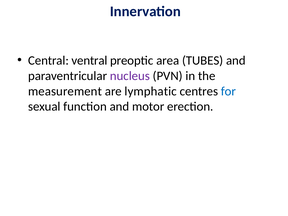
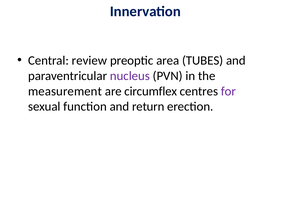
ventral: ventral -> review (89, 60)
lymphatic: lymphatic -> circumflex (151, 91)
for colour: blue -> purple (228, 91)
motor: motor -> return (148, 107)
